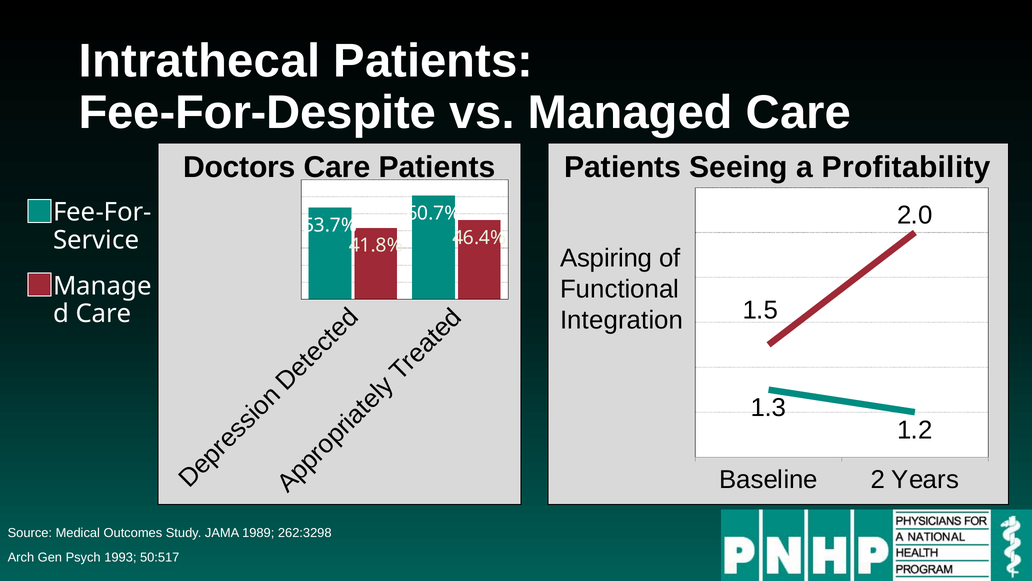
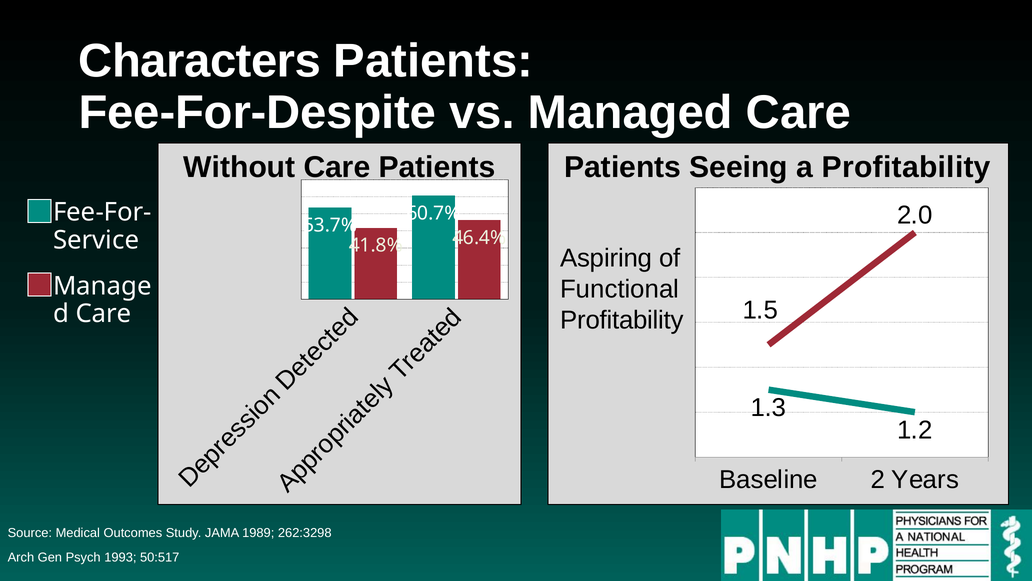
Intrathecal: Intrathecal -> Characters (200, 61)
Doctors: Doctors -> Without (239, 167)
Integration: Integration -> Profitability (622, 320)
